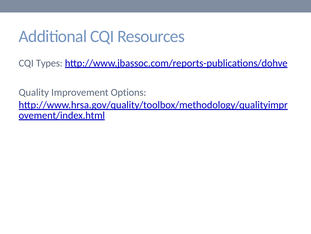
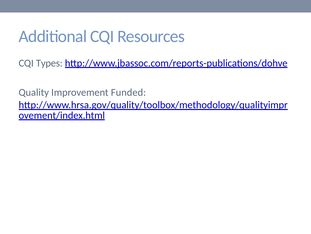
Options: Options -> Funded (128, 92)
